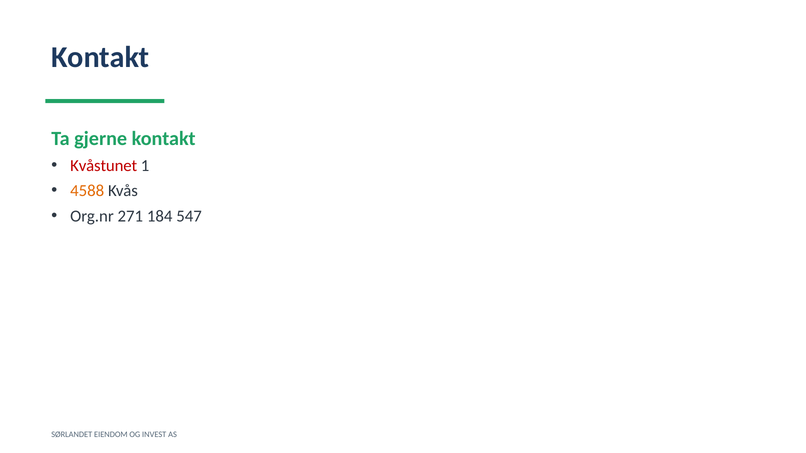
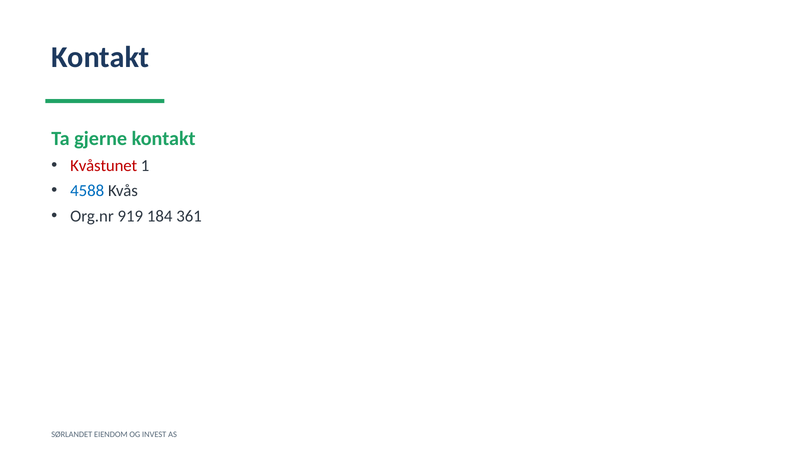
4588 colour: orange -> blue (87, 191)
271: 271 -> 919 (130, 216)
547: 547 -> 361 (189, 216)
